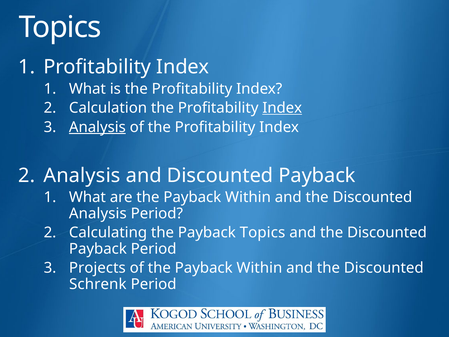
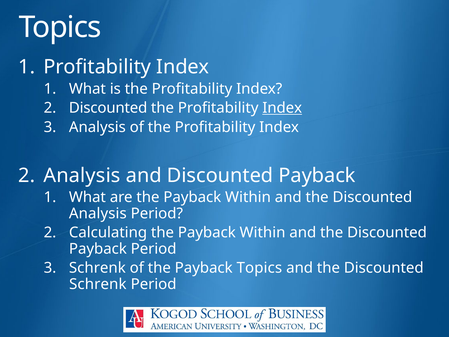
Calculation: Calculation -> Discounted (108, 108)
Analysis underline: present -> none (97, 127)
Calculating the Payback Topics: Topics -> Within (263, 233)
Projects: Projects -> Schrenk (97, 268)
of the Payback Within: Within -> Topics (259, 268)
